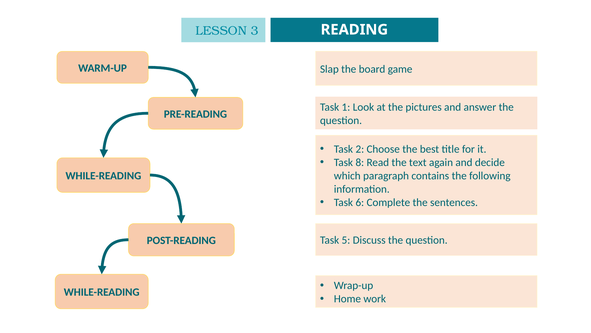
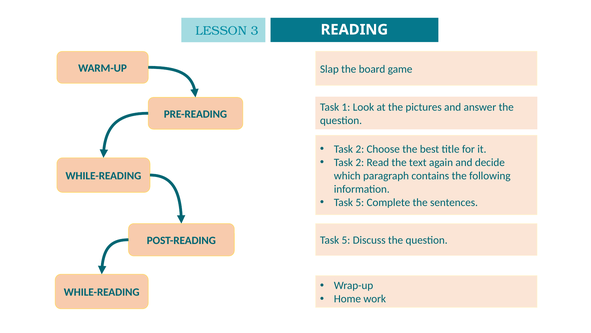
8: 8 -> 2 (360, 162)
6: 6 -> 5 (360, 202)
